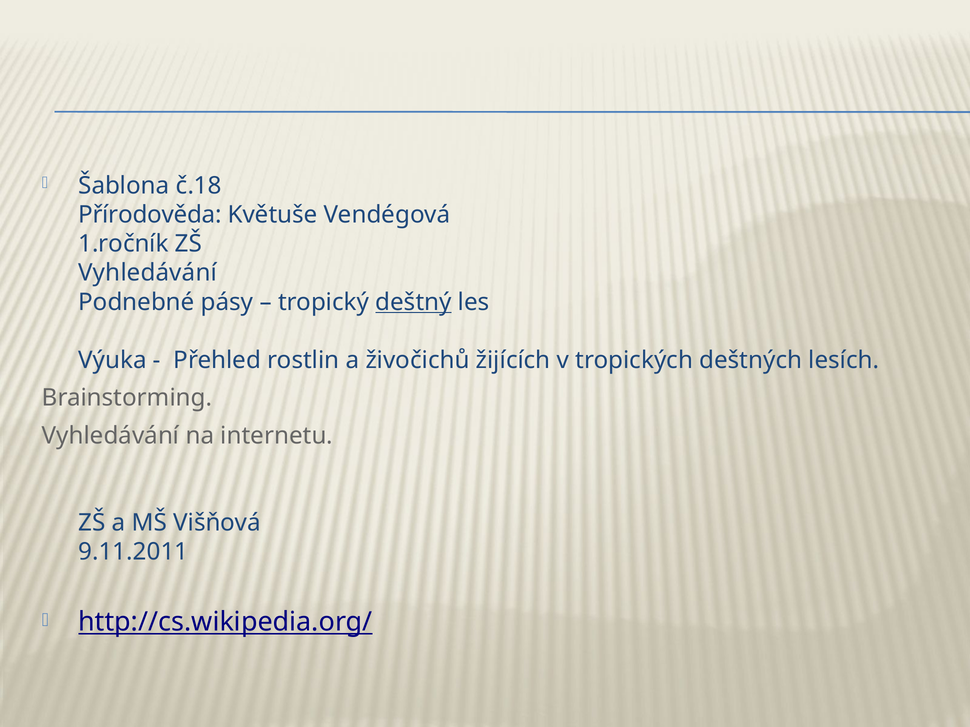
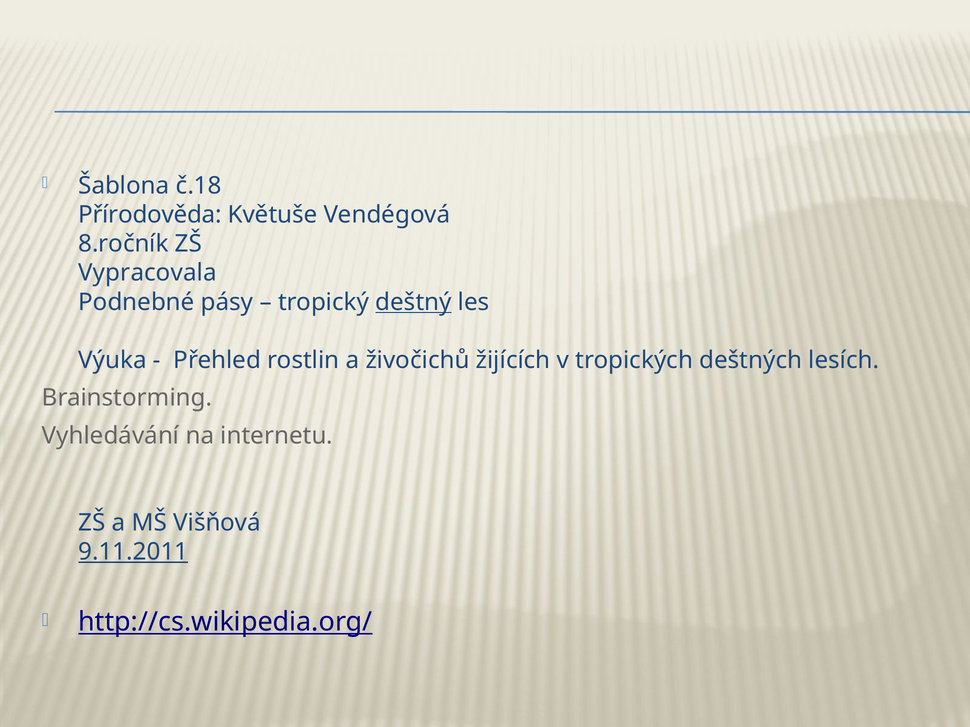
1.ročník: 1.ročník -> 8.ročník (123, 244)
Vyhledávání: Vyhledávání -> Vypracovala (148, 273)
9.11.2011 underline: none -> present (133, 552)
